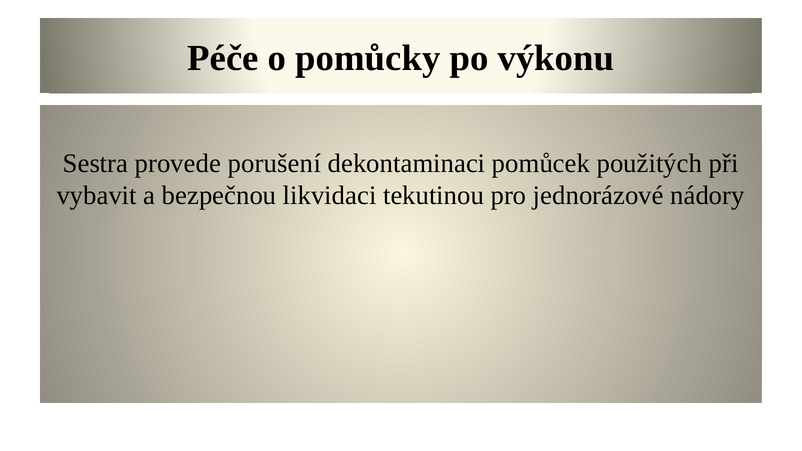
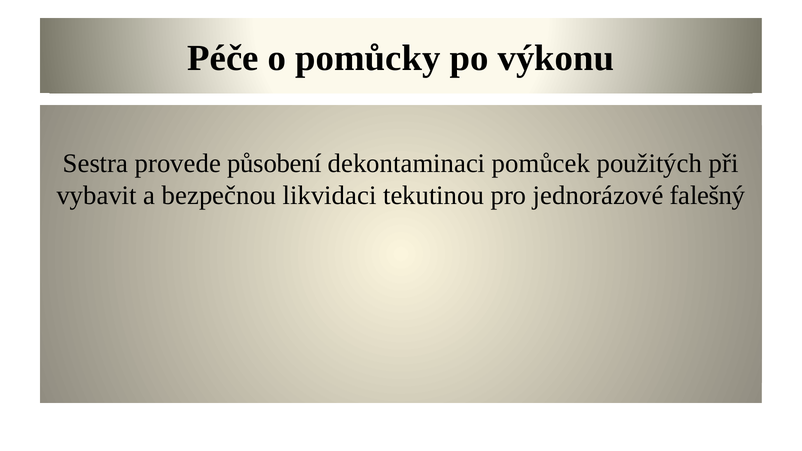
porušení: porušení -> působení (274, 164)
nádory: nádory -> falešný (708, 196)
